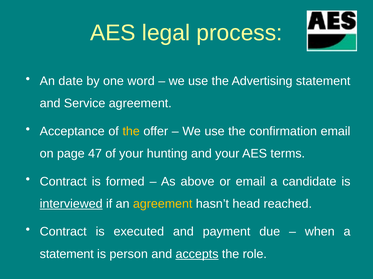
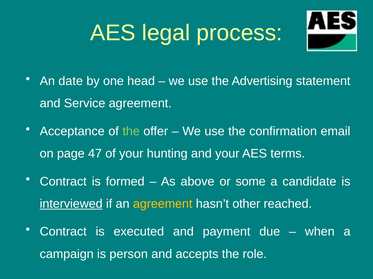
word: word -> head (141, 81)
the colour: yellow -> light green (131, 132)
or email: email -> some (251, 182)
head: head -> other (246, 204)
statement: statement -> campaign (67, 255)
accepts underline: present -> none (197, 255)
